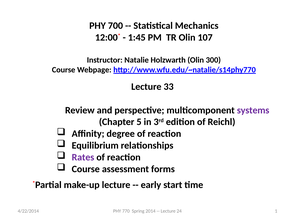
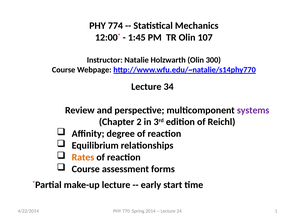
700: 700 -> 774 (115, 26)
33: 33 -> 34 (169, 87)
5: 5 -> 2 (139, 122)
Rates colour: purple -> orange (83, 157)
